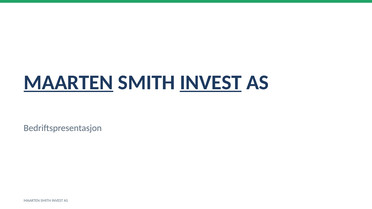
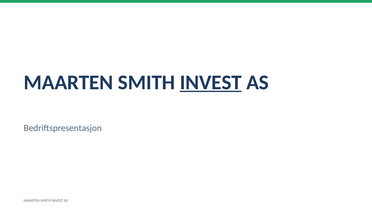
MAARTEN underline: present -> none (68, 83)
